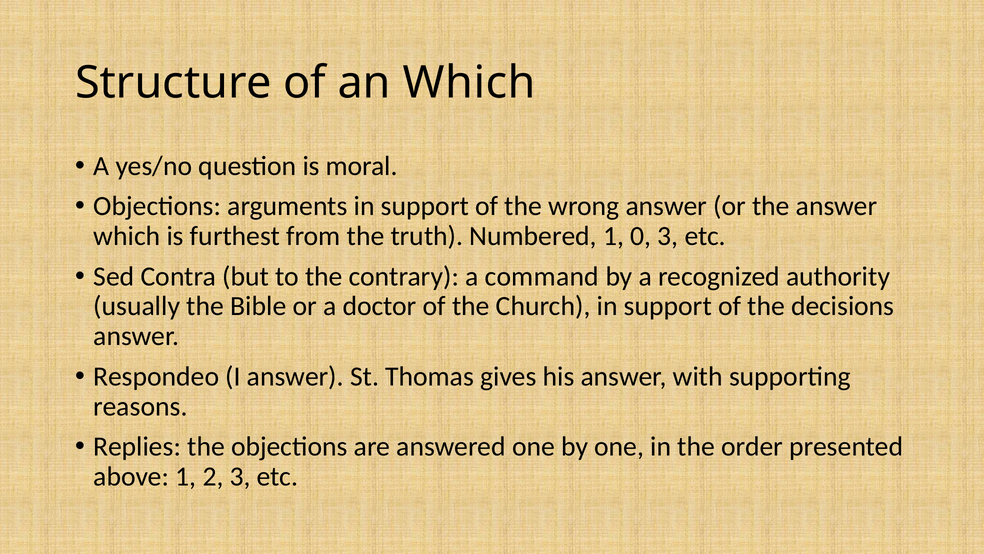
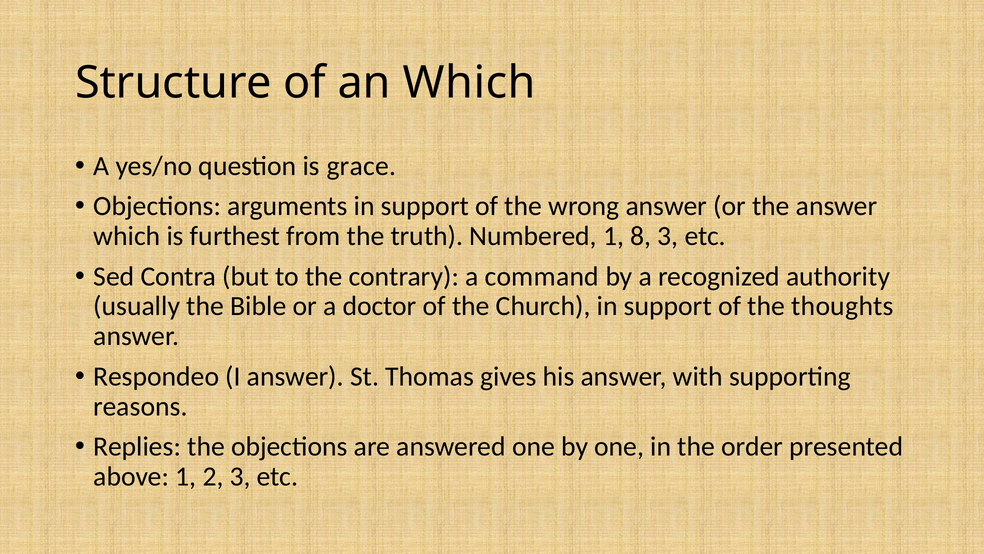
moral: moral -> grace (361, 166)
0: 0 -> 8 (641, 236)
decisions: decisions -> thoughts (842, 306)
